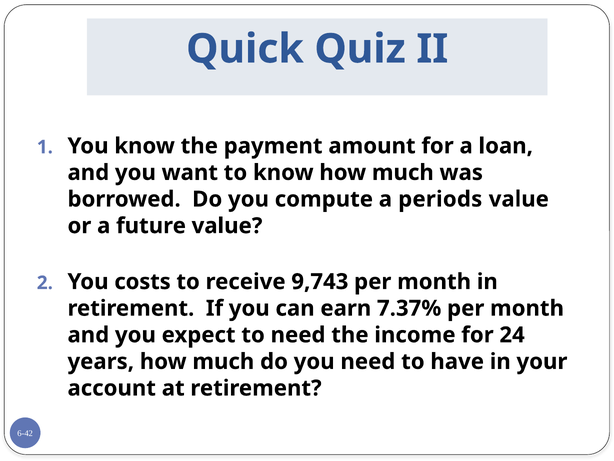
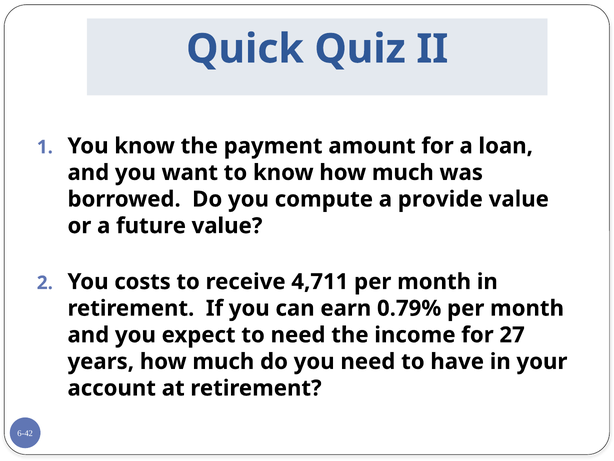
periods: periods -> provide (440, 199)
9,743: 9,743 -> 4,711 (320, 281)
7.37%: 7.37% -> 0.79% (409, 308)
24: 24 -> 27 (512, 335)
